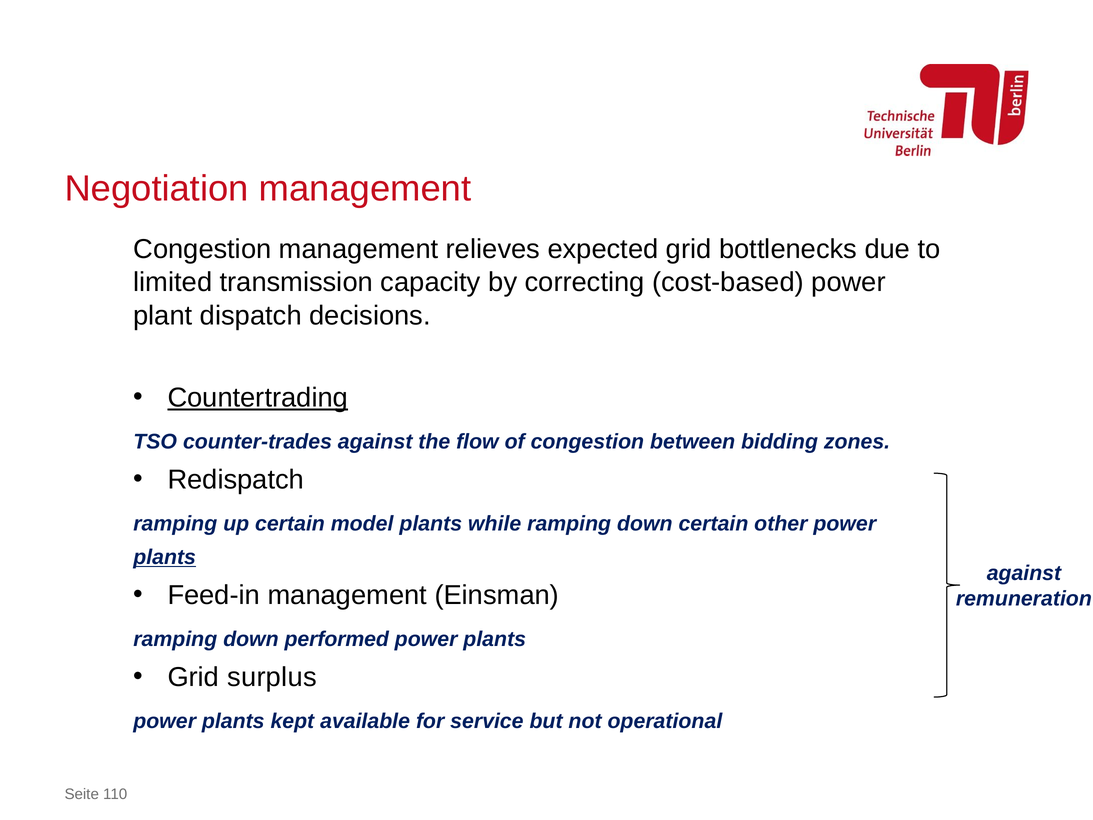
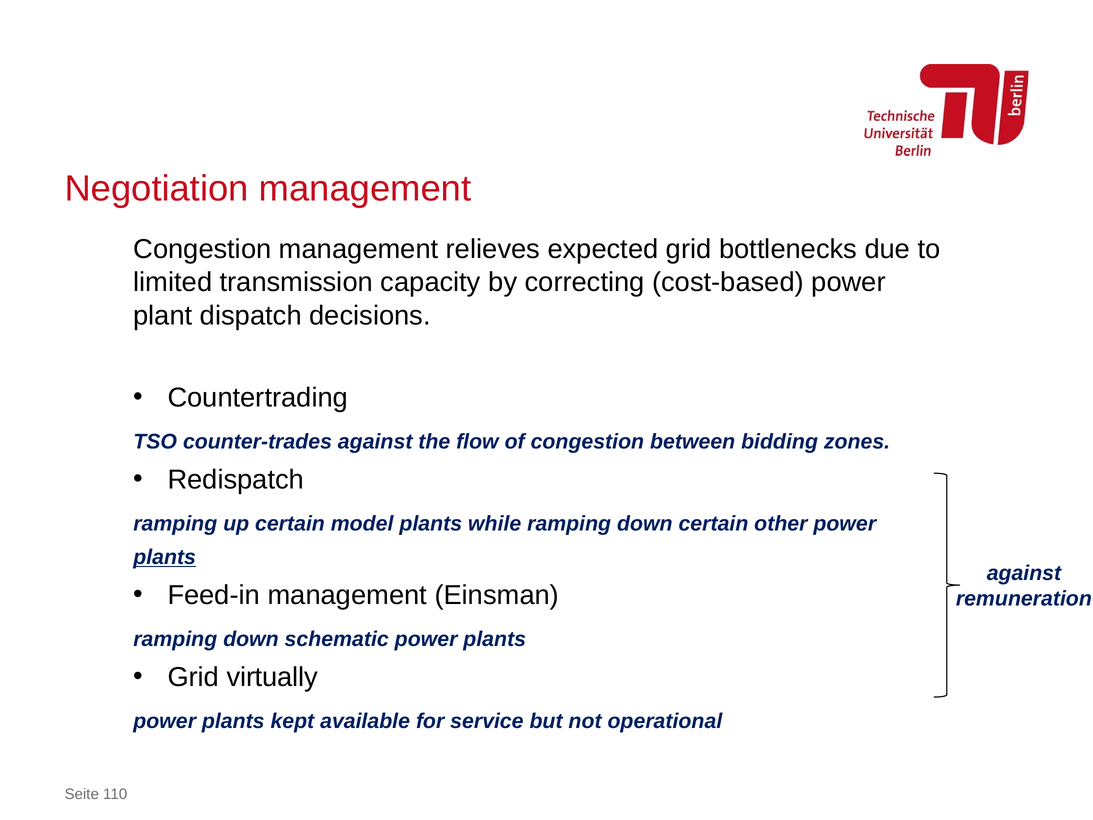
Countertrading underline: present -> none (258, 398)
performed: performed -> schematic (337, 639)
surplus: surplus -> virtually (272, 677)
